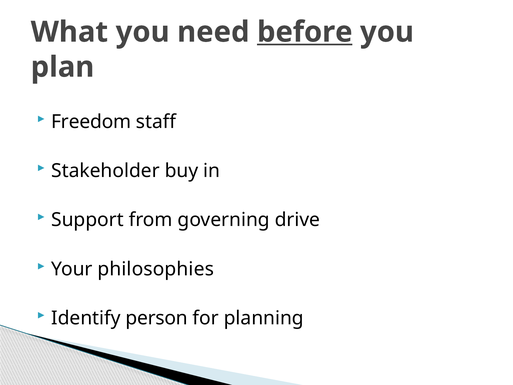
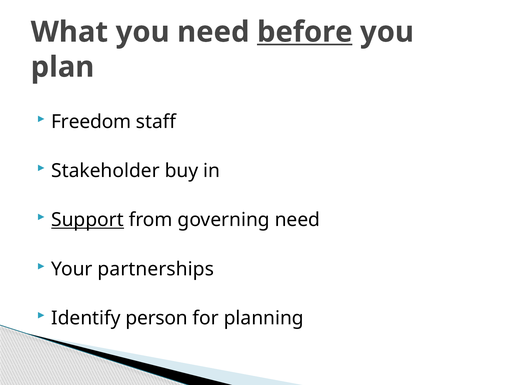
Support underline: none -> present (88, 220)
governing drive: drive -> need (297, 220)
philosophies: philosophies -> partnerships (156, 269)
